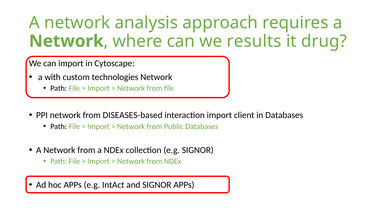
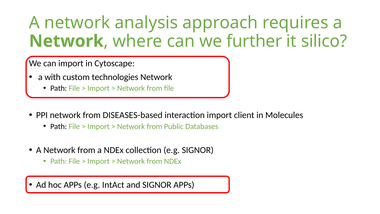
results: results -> further (254, 41)
drug: drug -> silico (324, 41)
in Databases: Databases -> Molecules (284, 115)
